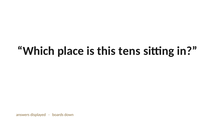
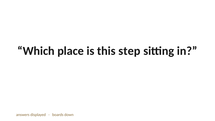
tens: tens -> step (129, 51)
